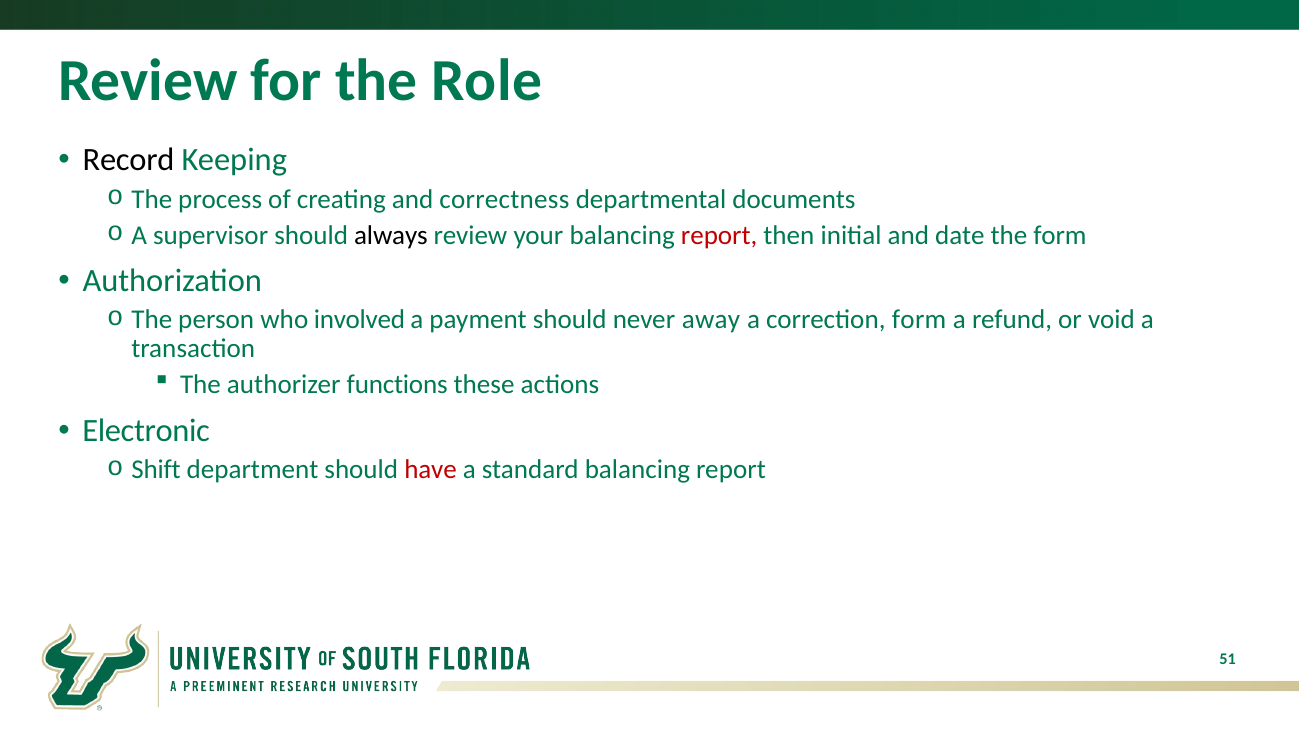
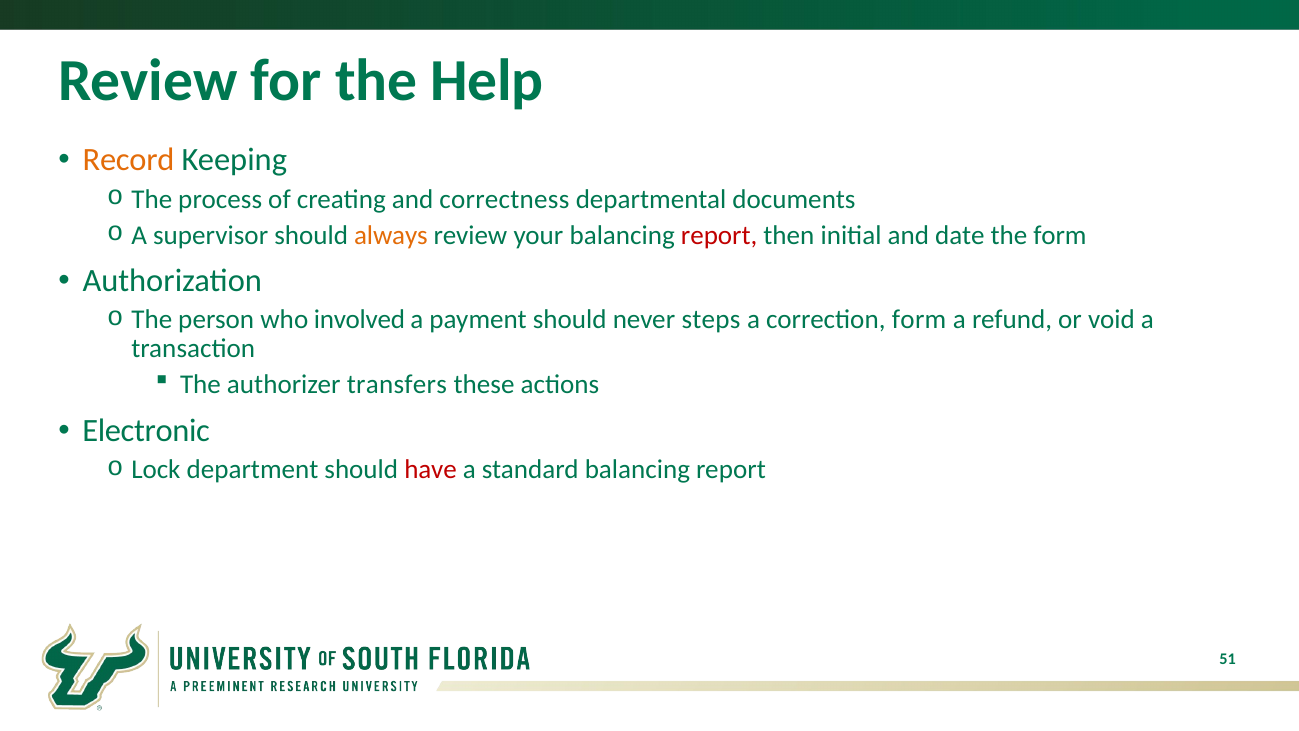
Role: Role -> Help (487, 81)
Record colour: black -> orange (129, 160)
always colour: black -> orange (391, 235)
away: away -> steps (711, 320)
functions: functions -> transfers (397, 385)
Shift: Shift -> Lock (156, 469)
